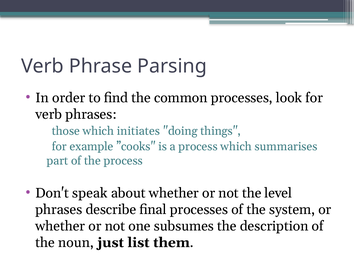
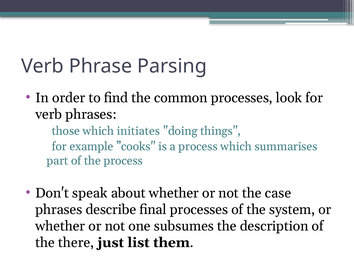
level: level -> case (278, 194)
noun: noun -> there (76, 243)
